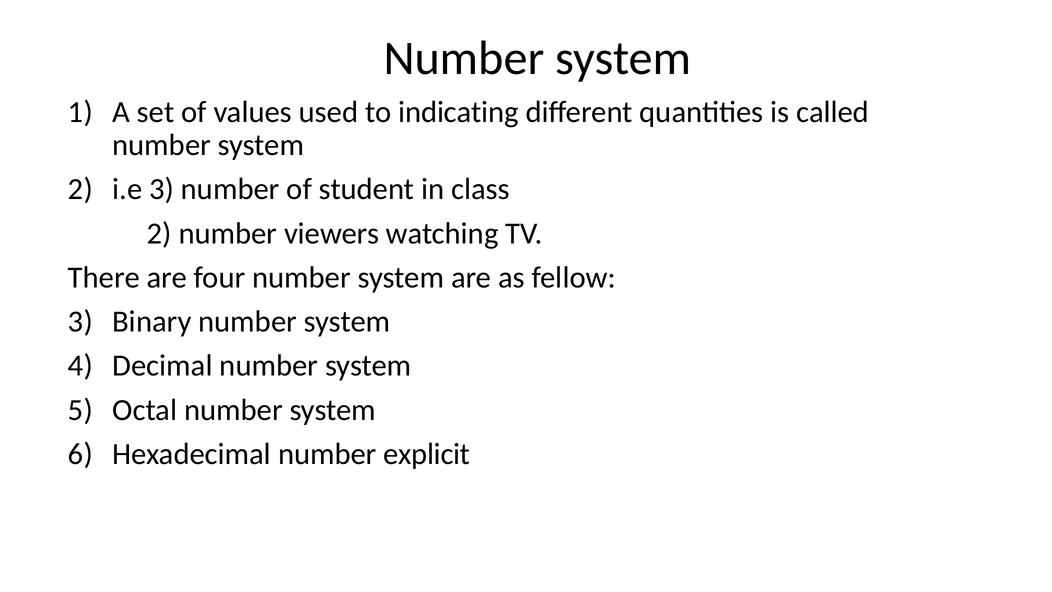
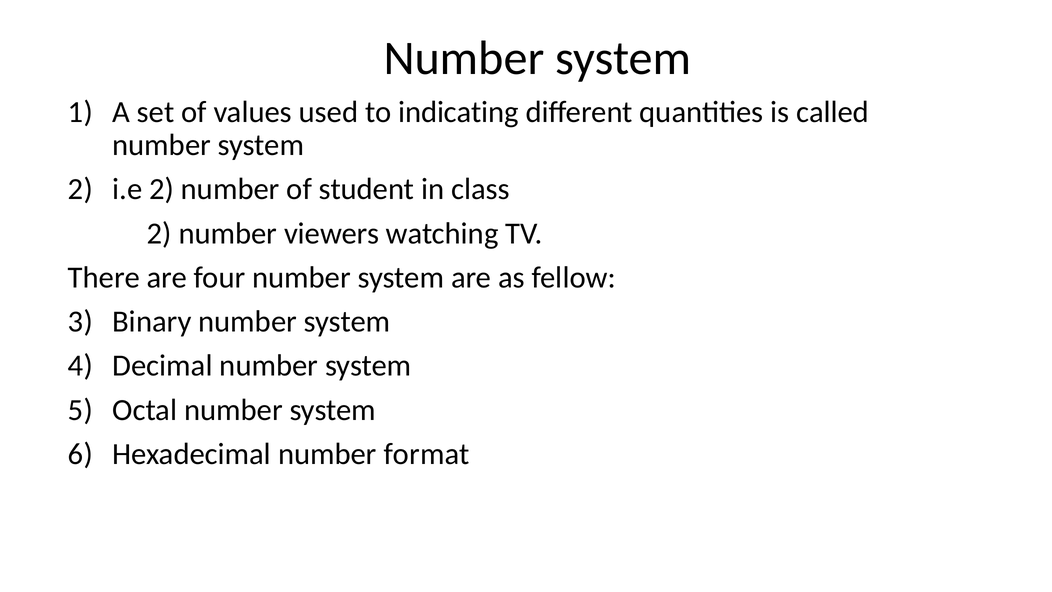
i.e 3: 3 -> 2 (162, 189)
explicit: explicit -> format (427, 454)
